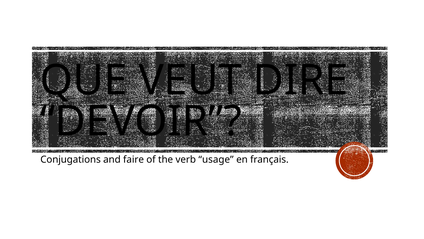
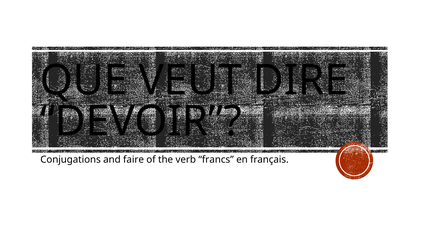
usage: usage -> francs (216, 159)
